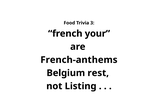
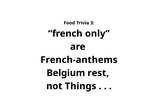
your: your -> only (97, 34)
Listing: Listing -> Things (81, 86)
